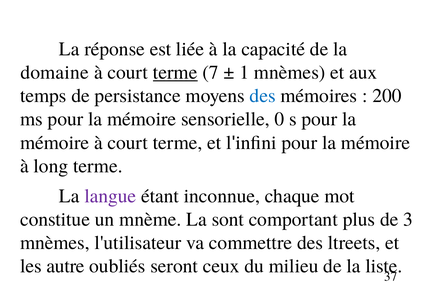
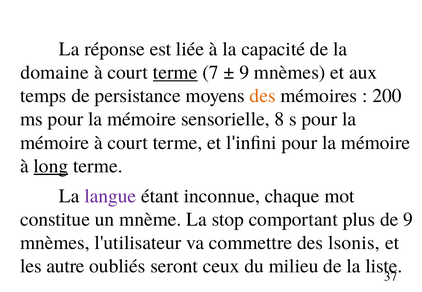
1: 1 -> 9 (244, 73)
des colour: blue -> orange (263, 96)
0: 0 -> 8 (279, 119)
long underline: none -> present (51, 166)
sont: sont -> stop (228, 220)
de 3: 3 -> 9 (408, 220)
ltreets: ltreets -> lsonis (354, 243)
